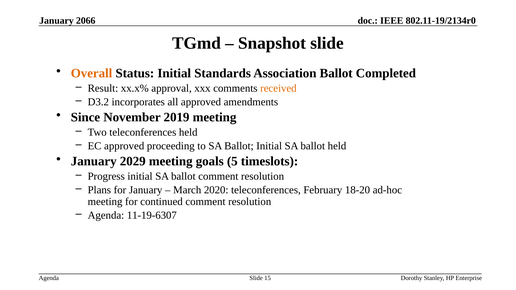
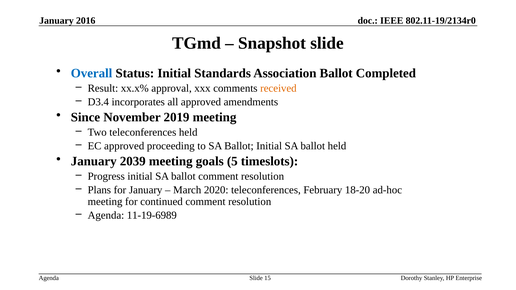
2066: 2066 -> 2016 (86, 21)
Overall colour: orange -> blue (92, 73)
D3.2: D3.2 -> D3.4 (98, 102)
2029: 2029 -> 2039 (133, 161)
11-19-6307: 11-19-6307 -> 11-19-6989 (152, 215)
